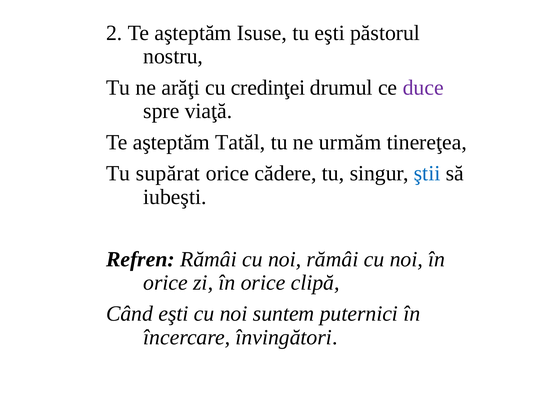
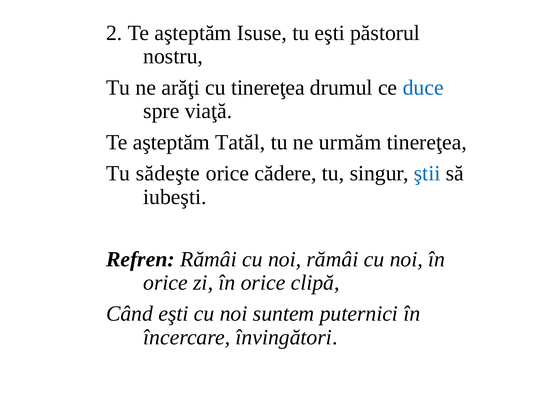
cu credinţei: credinţei -> tinereţea (268, 88)
duce colour: purple -> blue (423, 88)
supărat: supărat -> sădeşte (168, 174)
